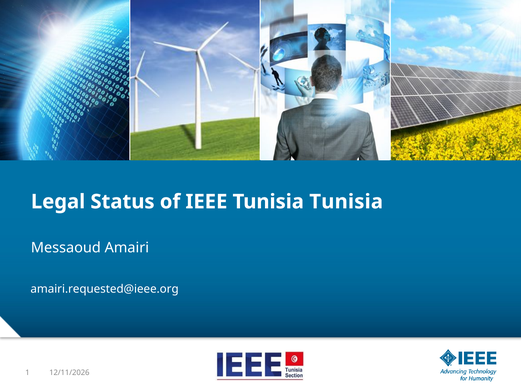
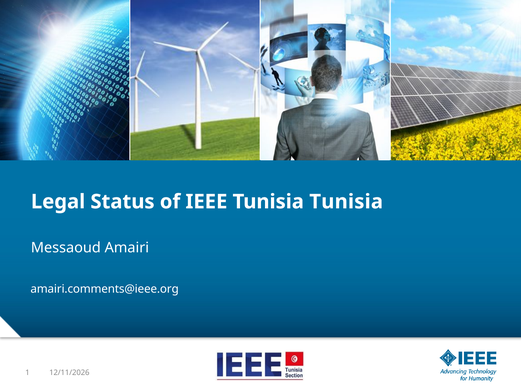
amairi.requested@ieee.org: amairi.requested@ieee.org -> amairi.comments@ieee.org (105, 289)
